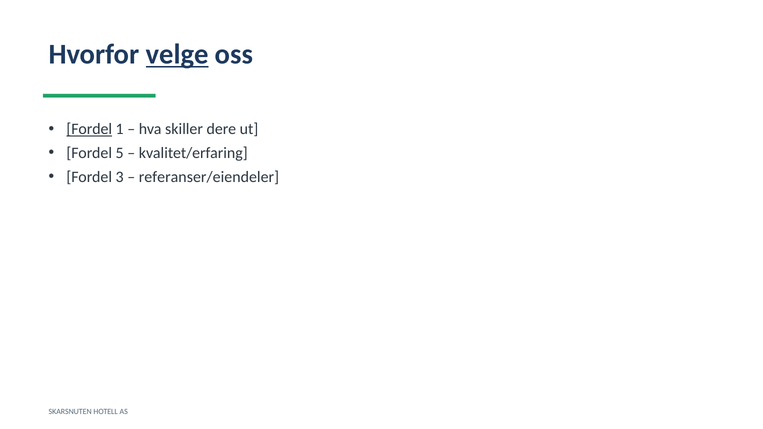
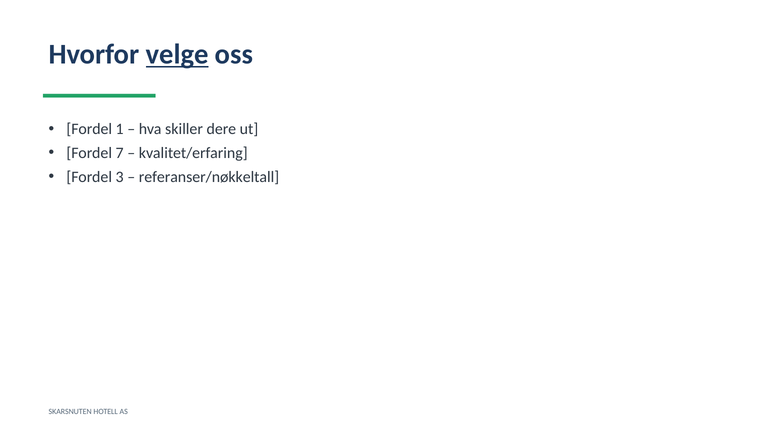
Fordel underline: present -> none (89, 129)
5: 5 -> 7 (120, 153)
referanser/eiendeler: referanser/eiendeler -> referanser/nøkkeltall (209, 177)
